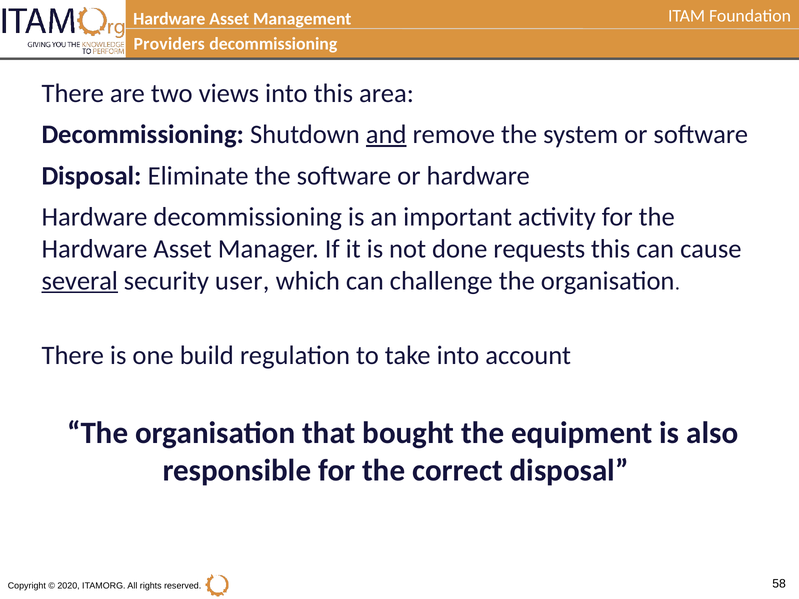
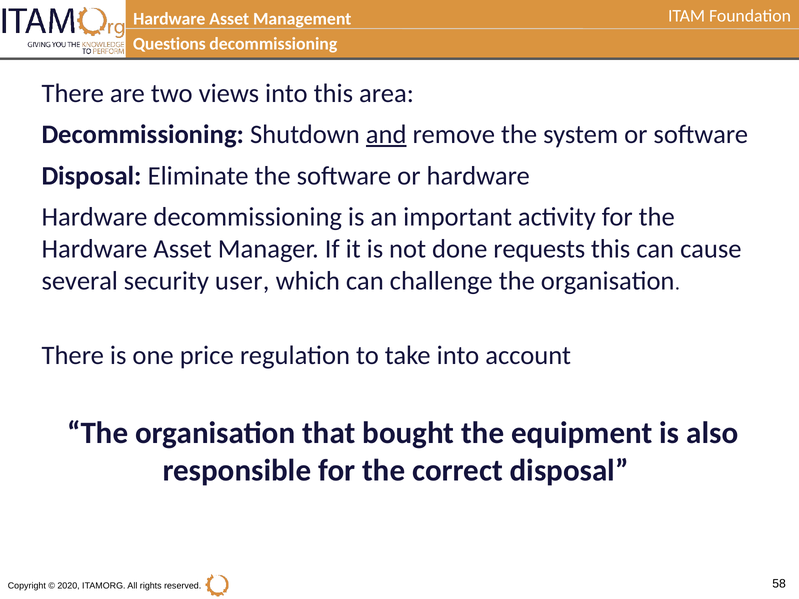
Providers: Providers -> Questions (169, 44)
several underline: present -> none (80, 281)
build: build -> price (207, 356)
